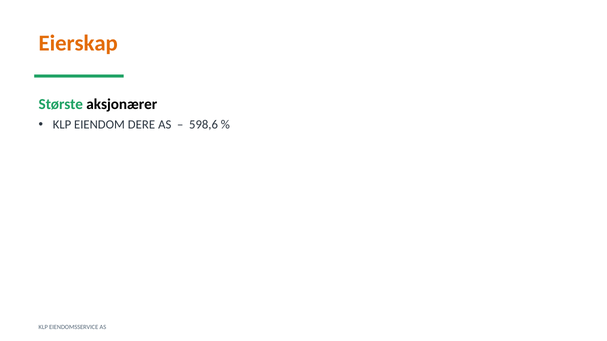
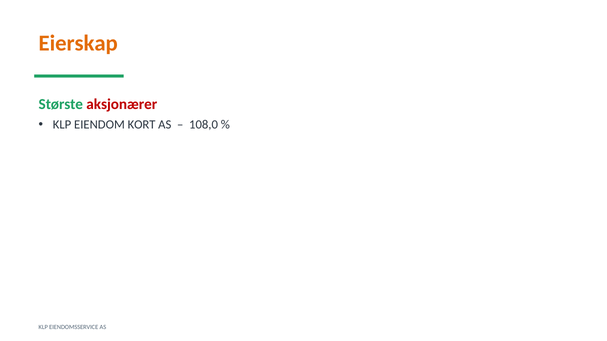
aksjonærer colour: black -> red (122, 105)
DERE: DERE -> KORT (142, 125)
598,6: 598,6 -> 108,0 (204, 125)
